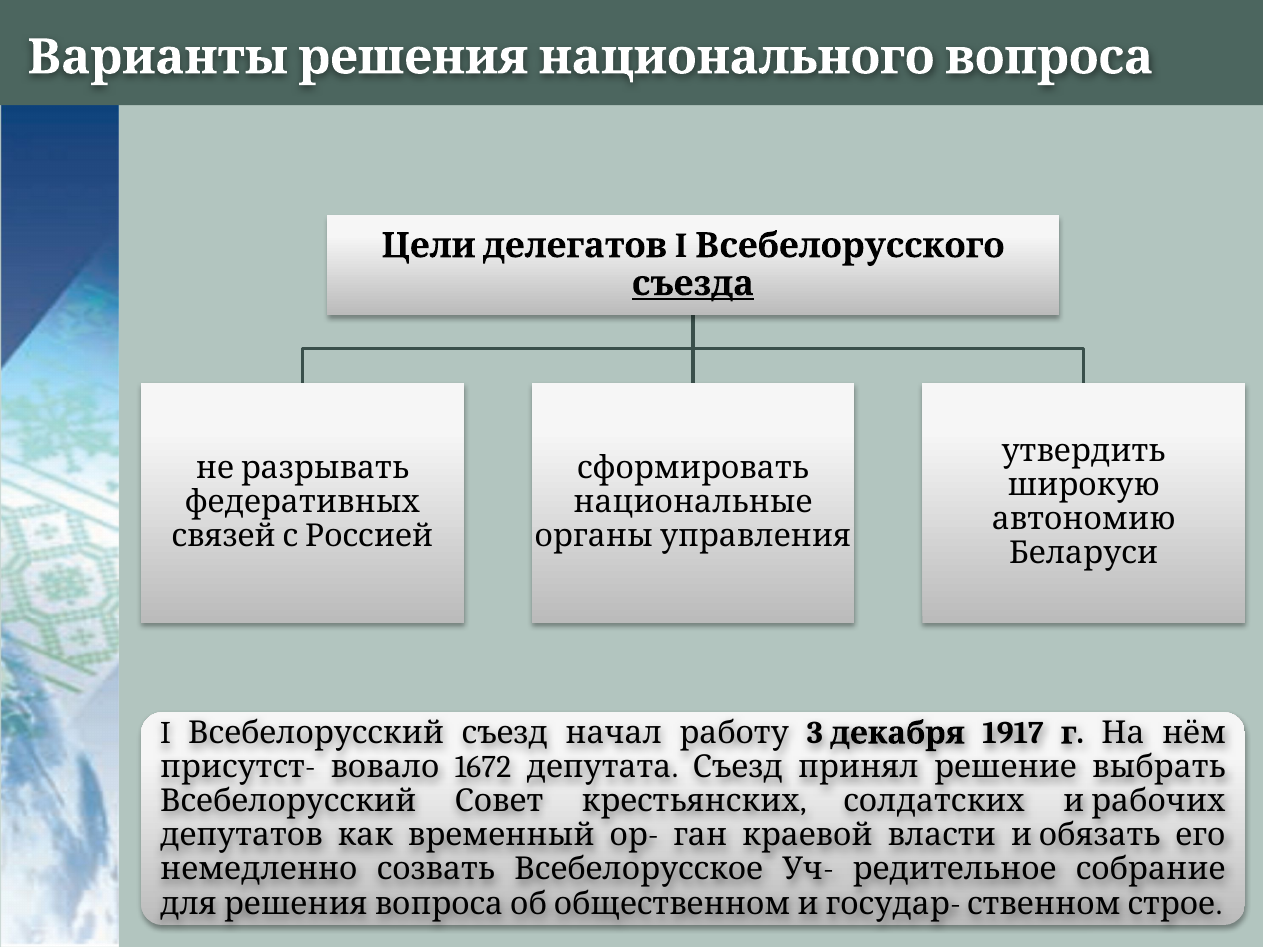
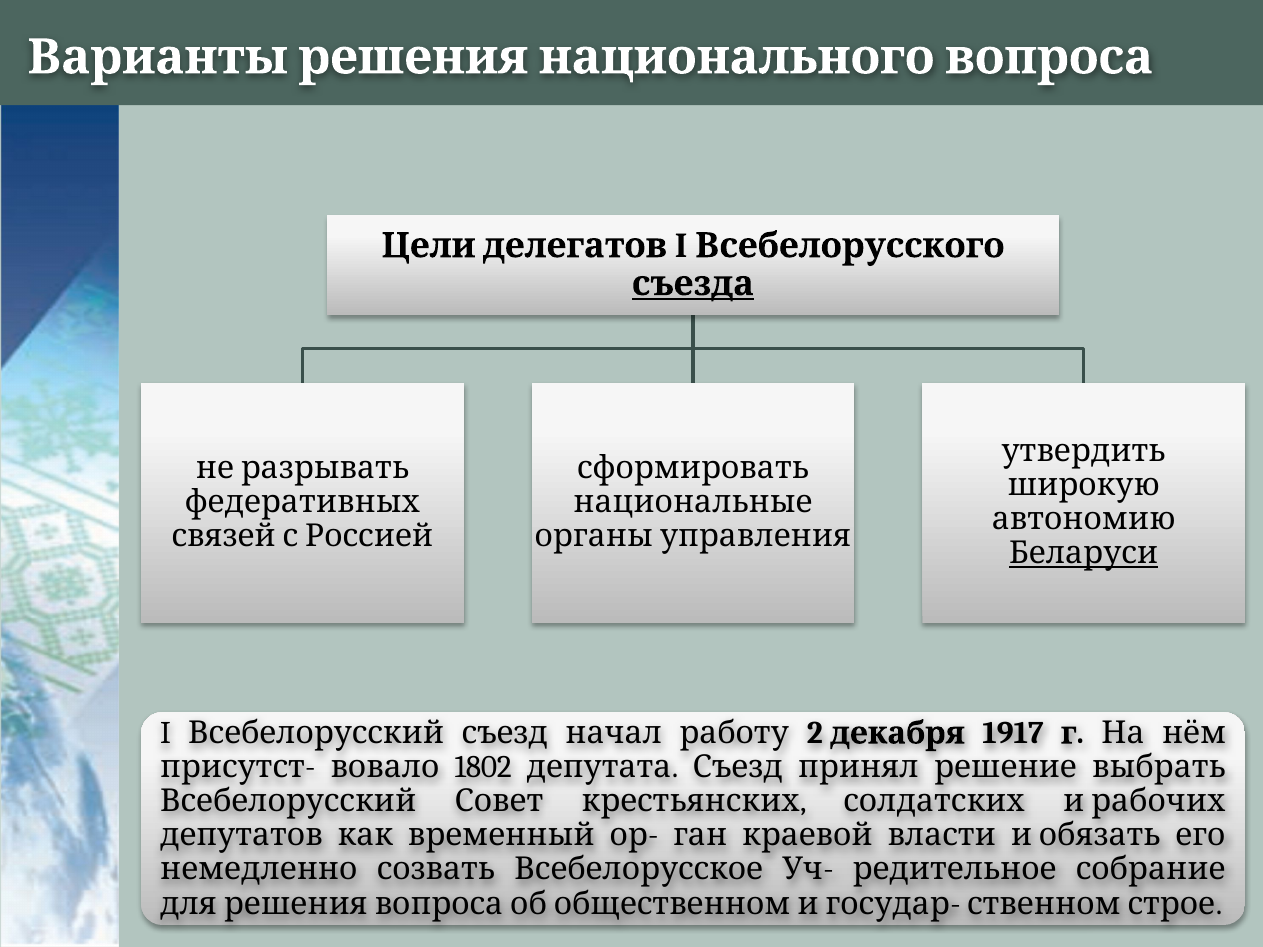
Беларуси underline: none -> present (1084, 554)
3: 3 -> 2 (815, 733)
1672: 1672 -> 1802 (483, 767)
